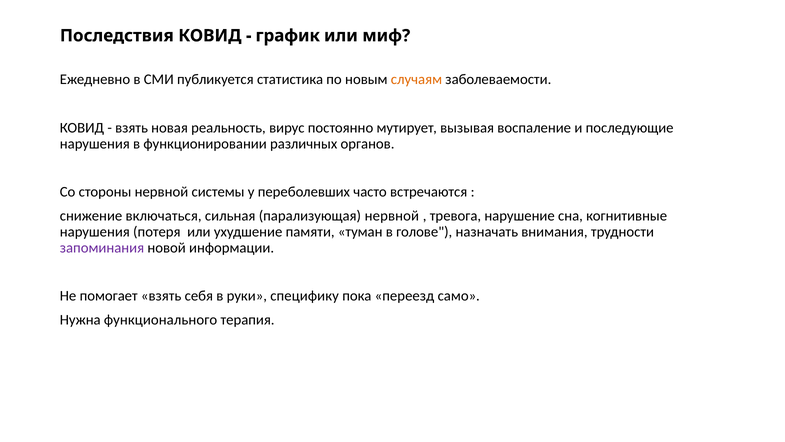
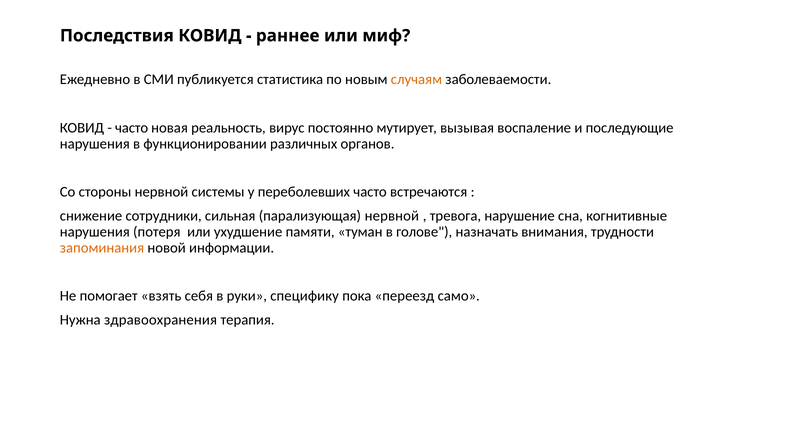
график: график -> раннее (288, 36)
взять: взять -> часто (132, 128)
включаться: включаться -> сотрудники (164, 216)
запоминания colour: purple -> orange (102, 248)
функционального: функционального -> здравоохранения (161, 320)
